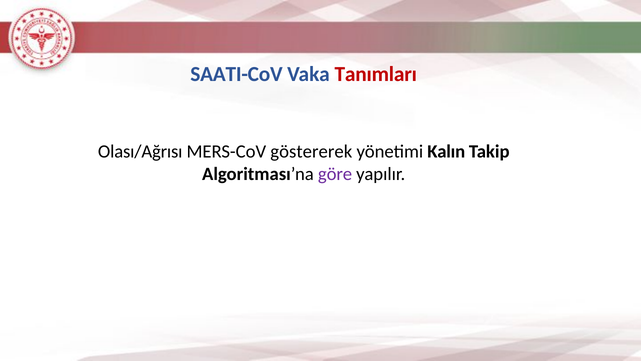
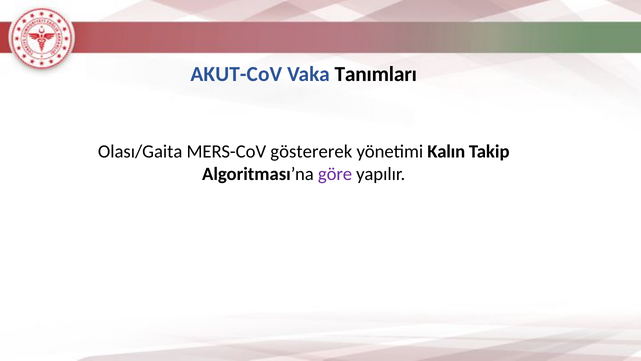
SAATI-CoV: SAATI-CoV -> AKUT-CoV (236, 74)
Tanımları colour: red -> black (376, 74)
Olası/Ağrısı: Olası/Ağrısı -> Olası/Gaita (140, 152)
